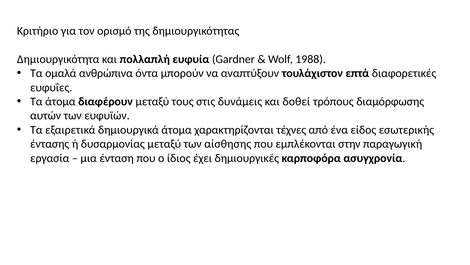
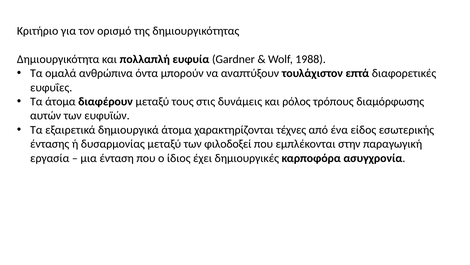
δοθεί: δοθεί -> ρόλος (296, 101)
αίσθησης: αίσθησης -> φιλοδοξεί (228, 144)
